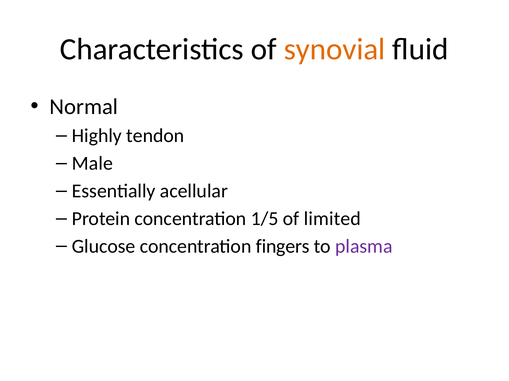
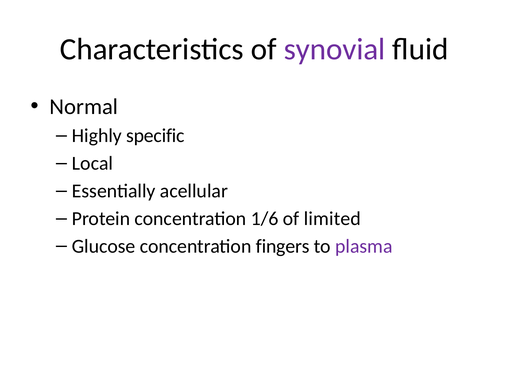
synovial colour: orange -> purple (335, 49)
tendon: tendon -> specific (155, 136)
Male: Male -> Local (93, 164)
1/5: 1/5 -> 1/6 (265, 219)
